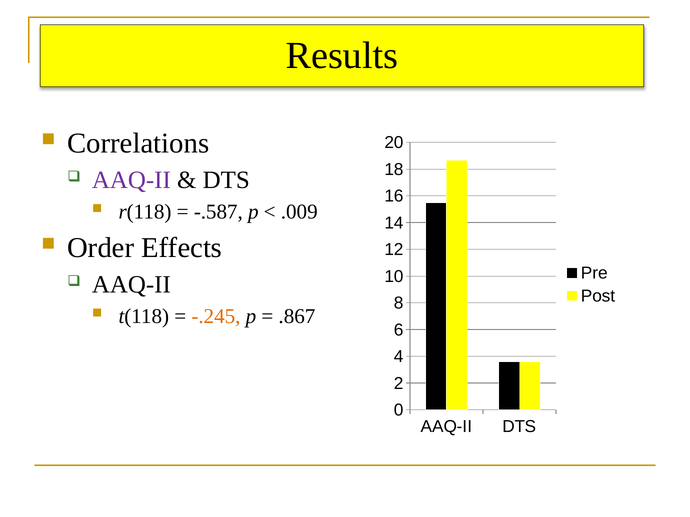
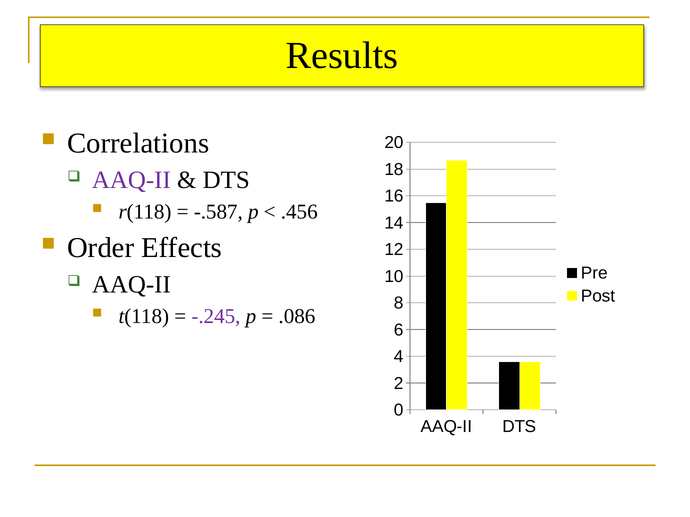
.009: .009 -> .456 (299, 212)
-.245 colour: orange -> purple (216, 317)
.867: .867 -> .086 (297, 317)
